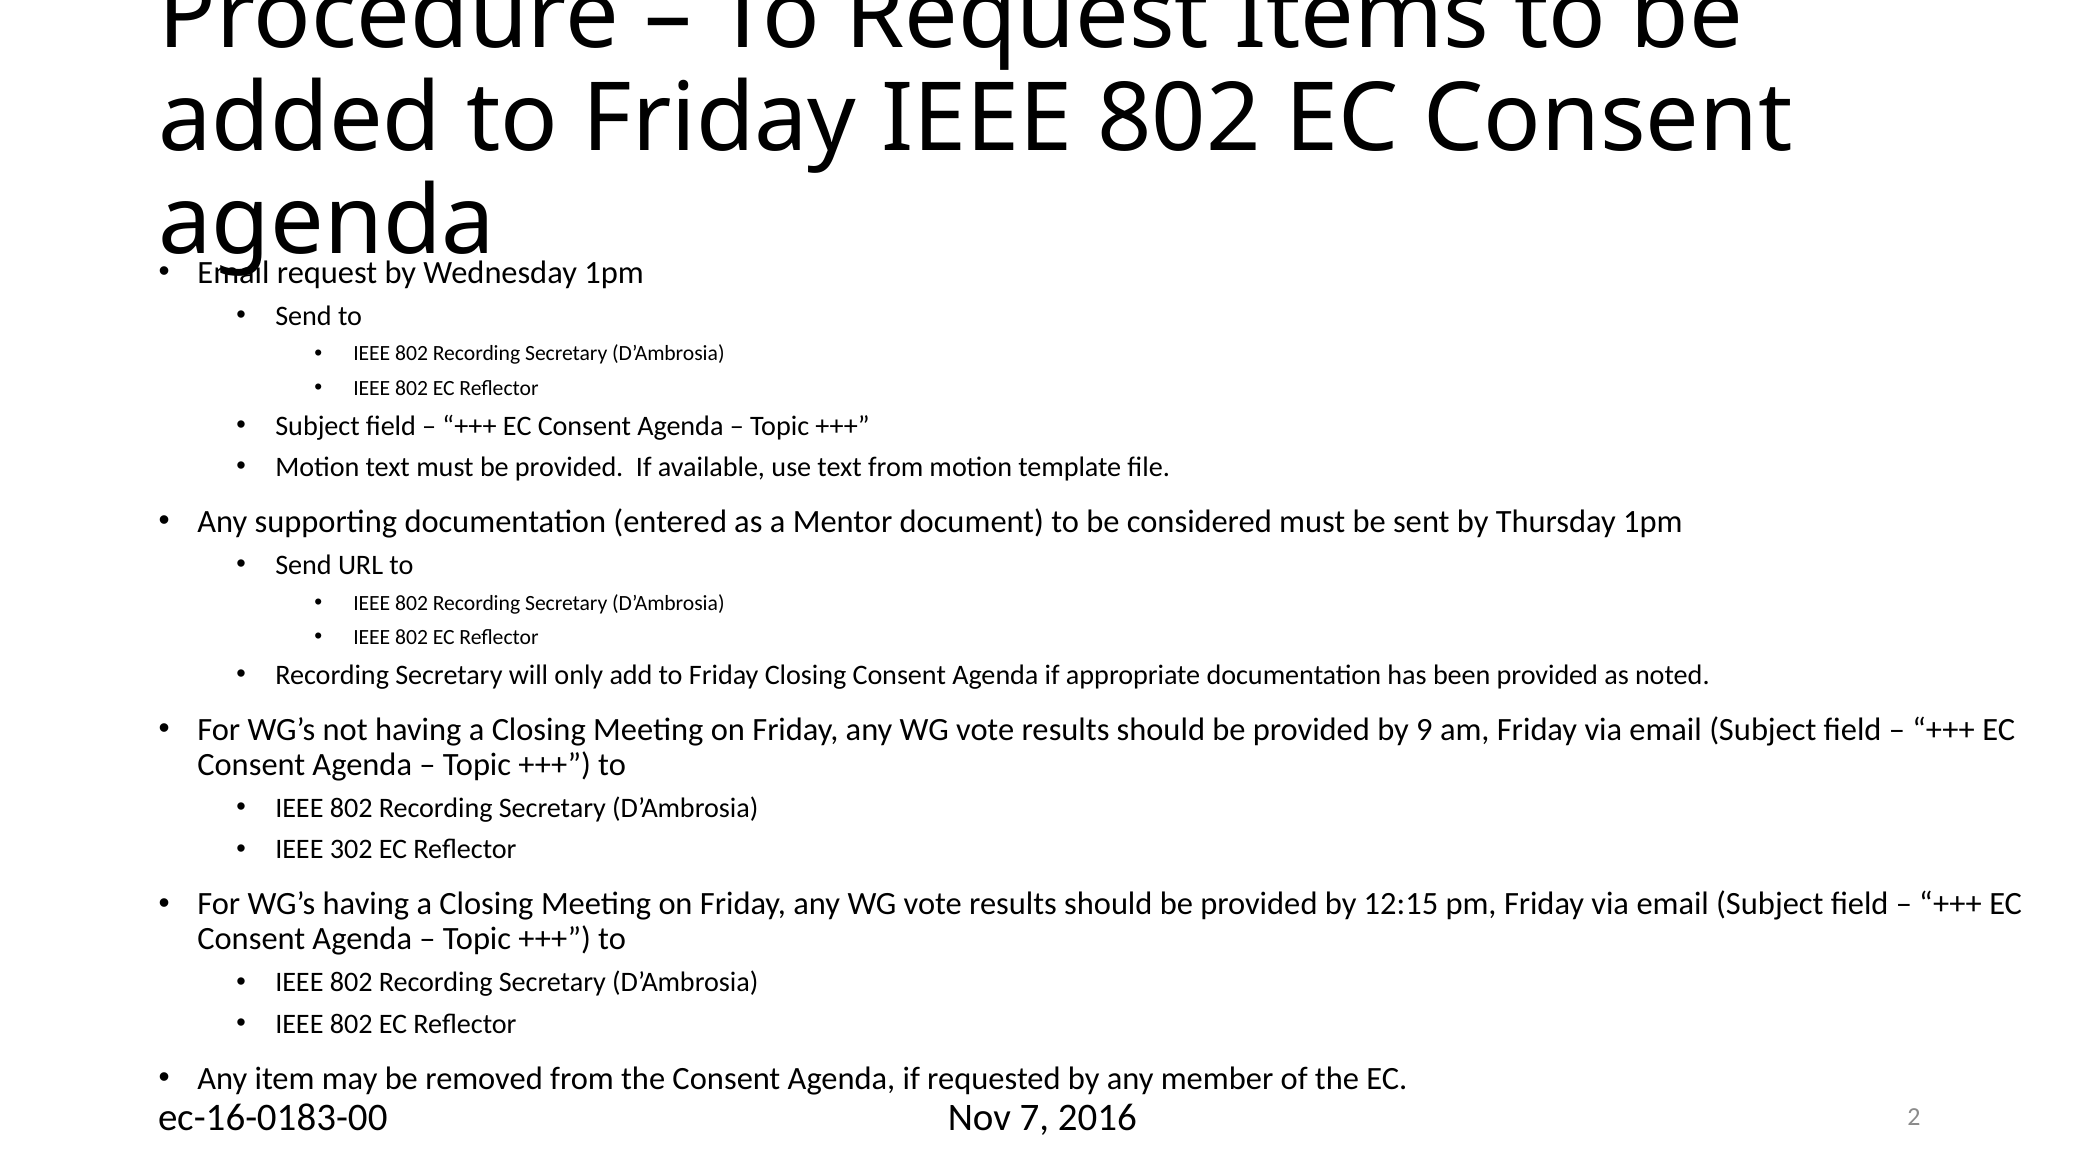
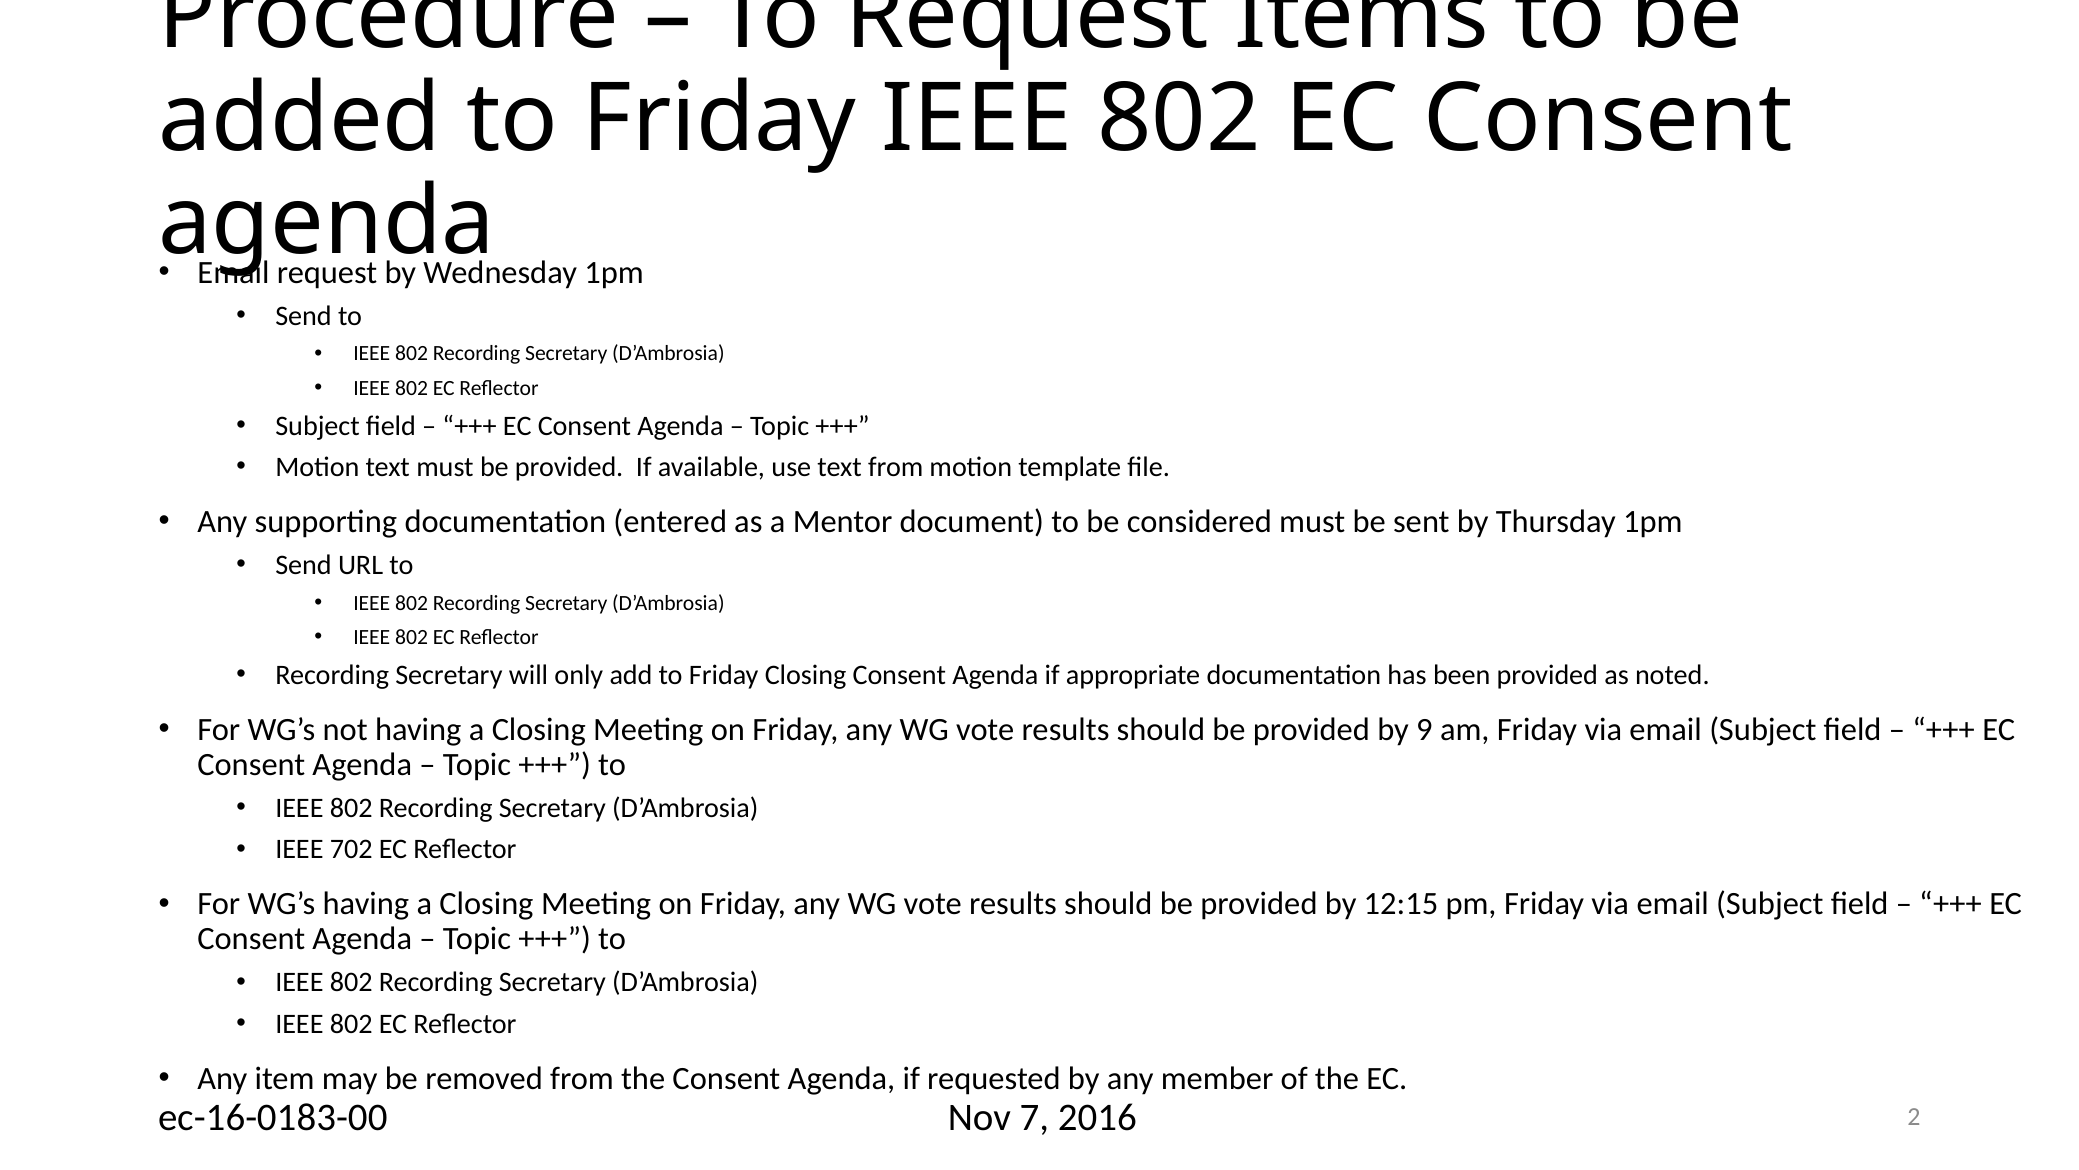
302: 302 -> 702 (351, 849)
